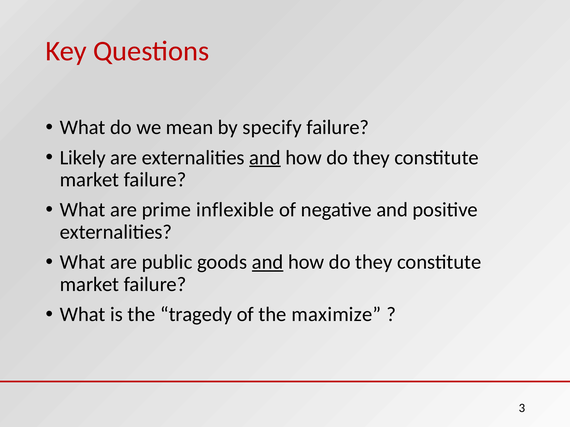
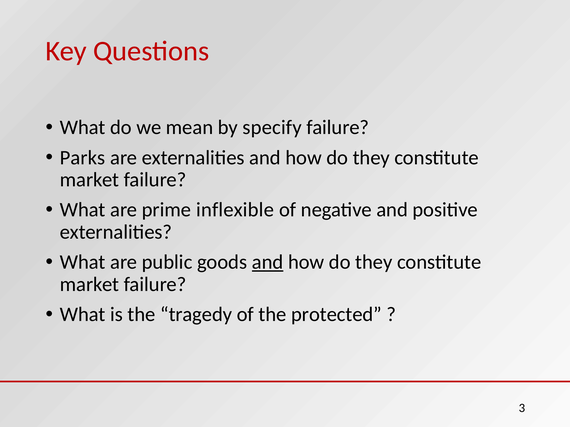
Likely: Likely -> Parks (83, 158)
and underline: present -> none (265, 158)
maximize: maximize -> protected (337, 315)
